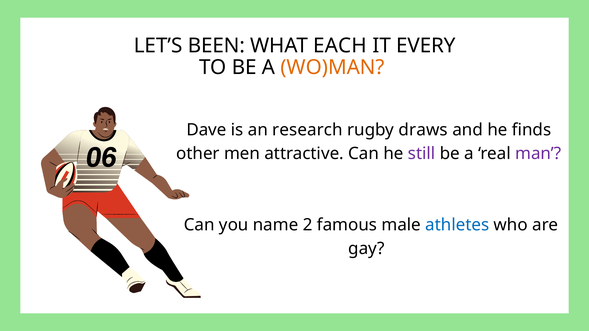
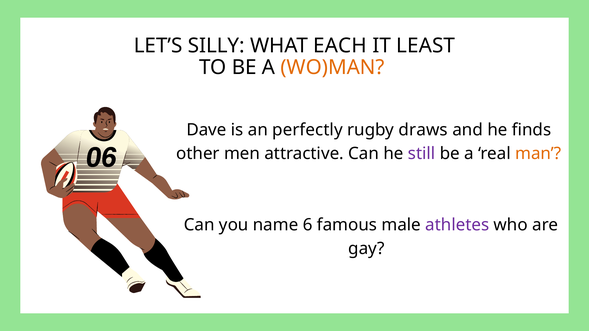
BEEN: BEEN -> SILLY (216, 46)
EVERY: EVERY -> LEAST (426, 46)
research: research -> perfectly (308, 130)
man colour: purple -> orange (538, 154)
2: 2 -> 6 (308, 225)
athletes colour: blue -> purple (457, 225)
